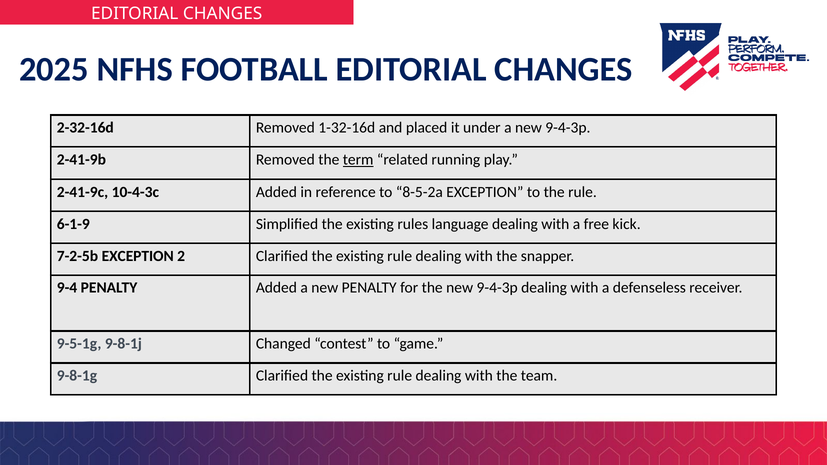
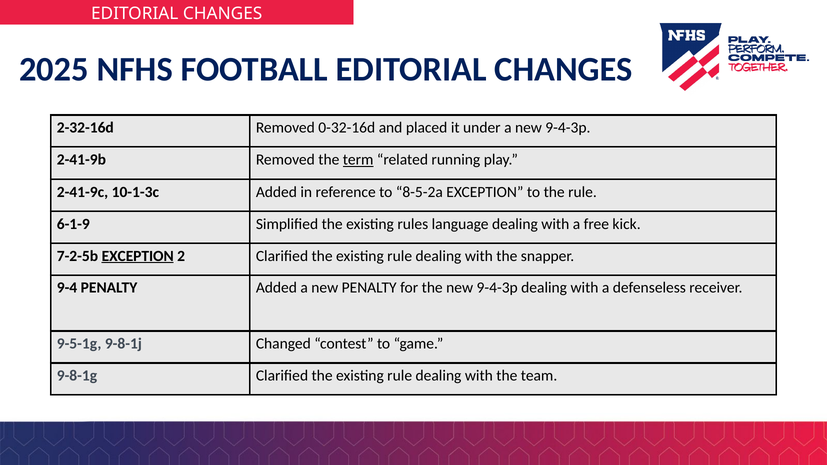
1-32-16d: 1-32-16d -> 0-32-16d (347, 128)
10-4-3c: 10-4-3c -> 10-1-3c (135, 192)
EXCEPTION underline: none -> present (138, 256)
